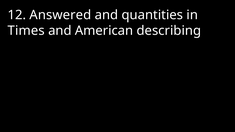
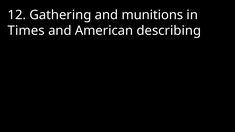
Answered: Answered -> Gathering (60, 15)
quantities: quantities -> munitions (152, 15)
